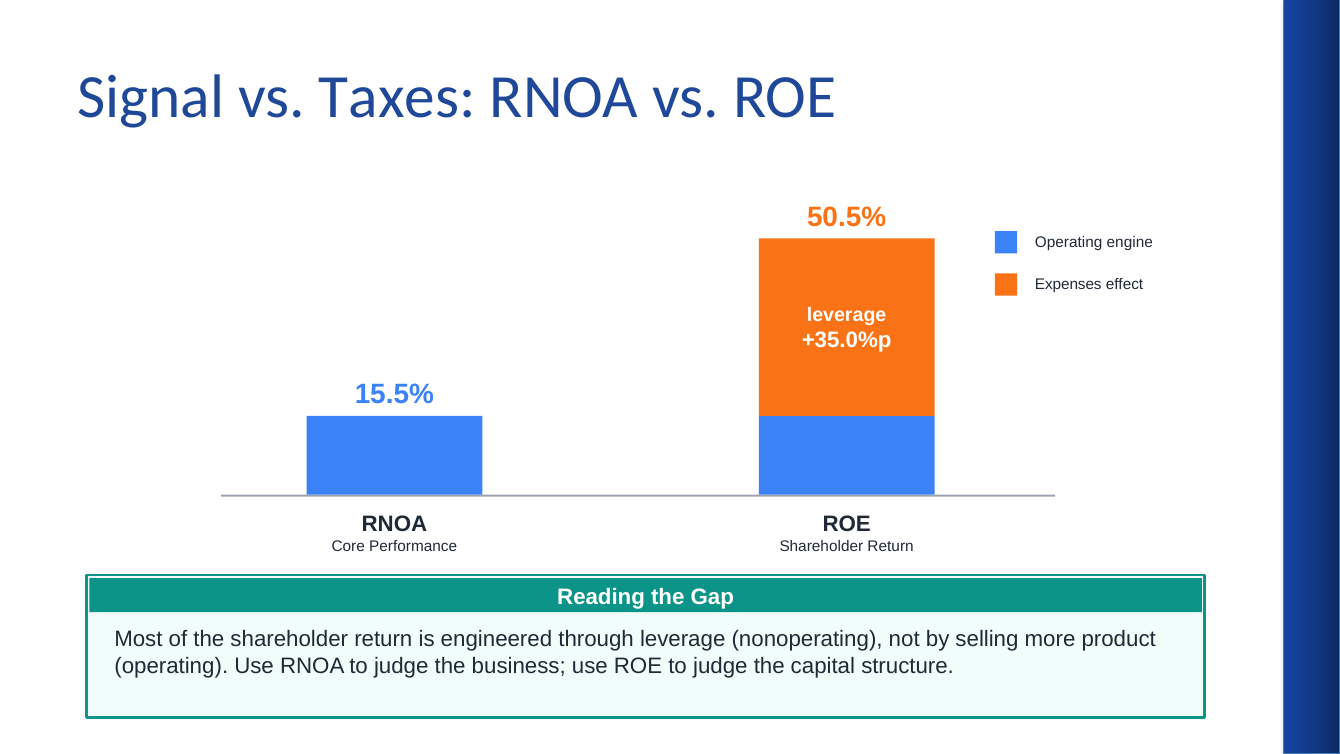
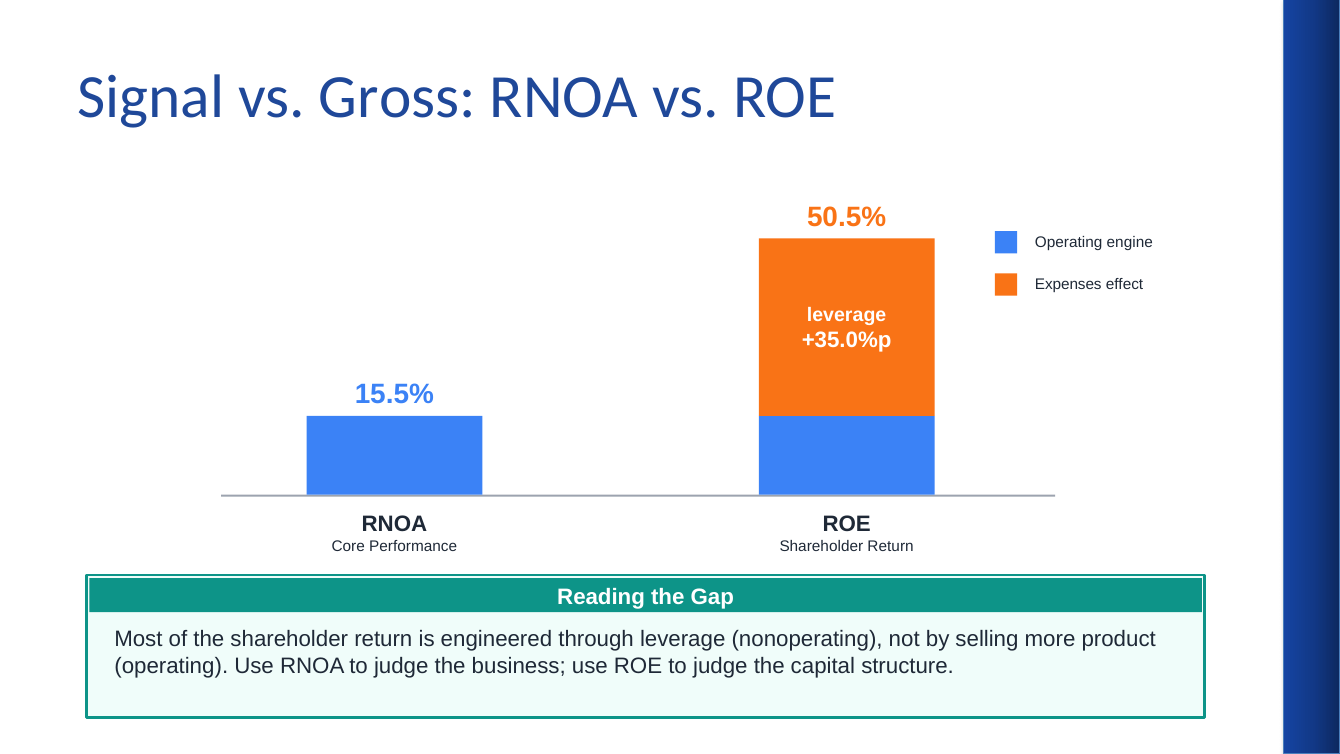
Taxes: Taxes -> Gross (397, 97)
